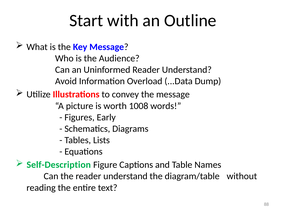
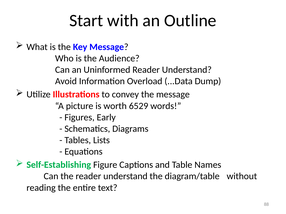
1008: 1008 -> 6529 (139, 106)
Self-Description: Self-Description -> Self-Establishing (59, 165)
